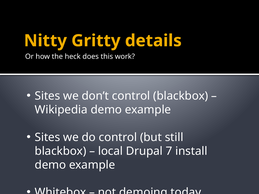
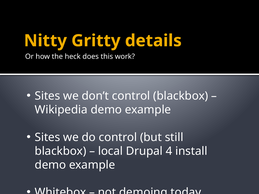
7: 7 -> 4 (169, 151)
